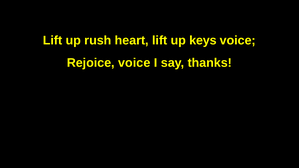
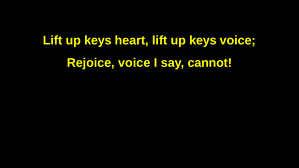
rush: rush -> keys (98, 40)
thanks: thanks -> cannot (210, 63)
